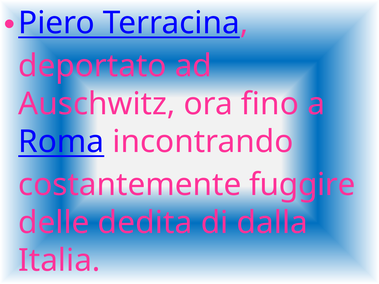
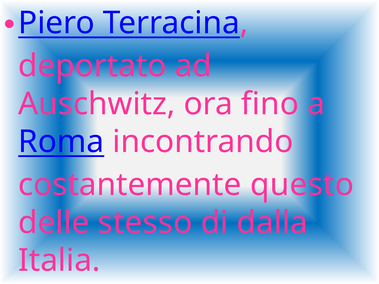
fuggire: fuggire -> questo (302, 185)
dedita: dedita -> stesso (145, 223)
